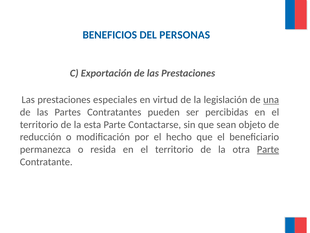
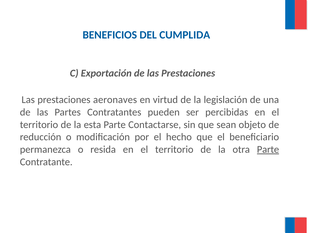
PERSONAS: PERSONAS -> CUMPLIDA (185, 35)
especiales: especiales -> aeronaves (115, 100)
una underline: present -> none (271, 100)
